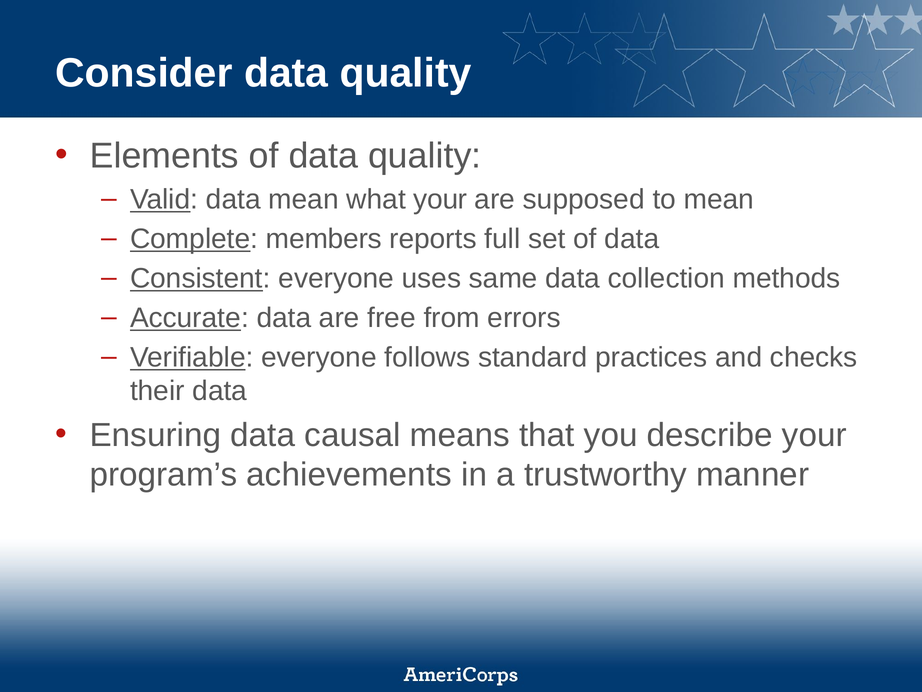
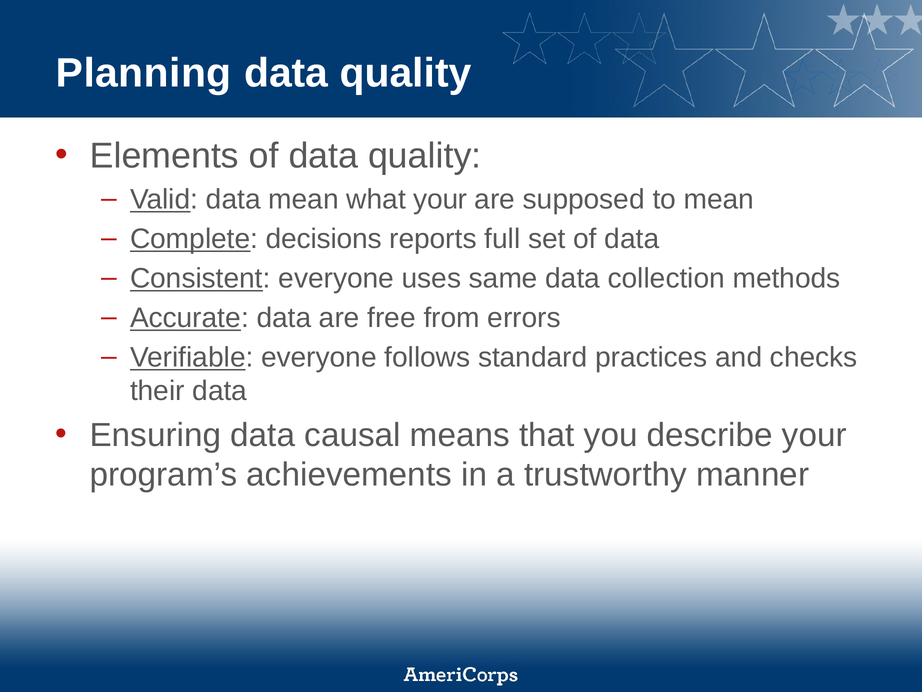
Consider: Consider -> Planning (144, 73)
members: members -> decisions (324, 239)
